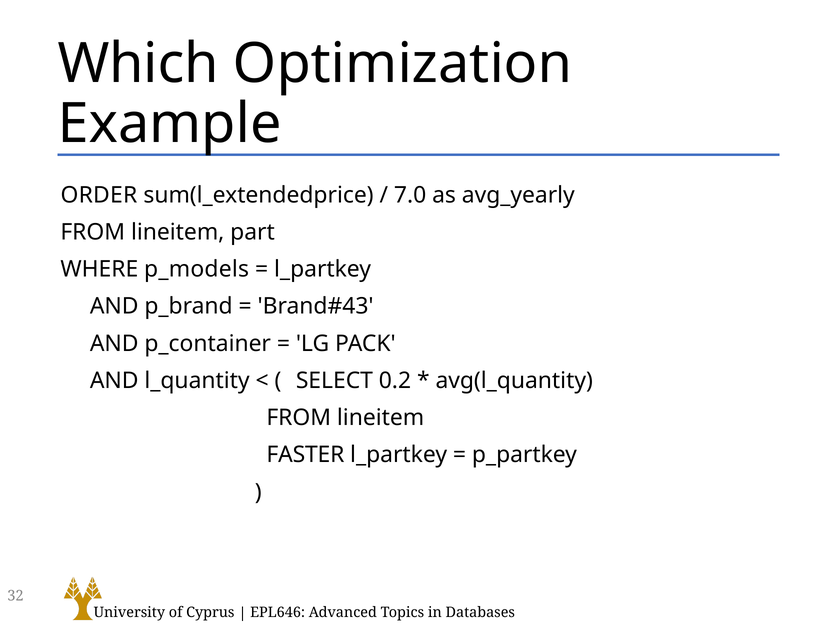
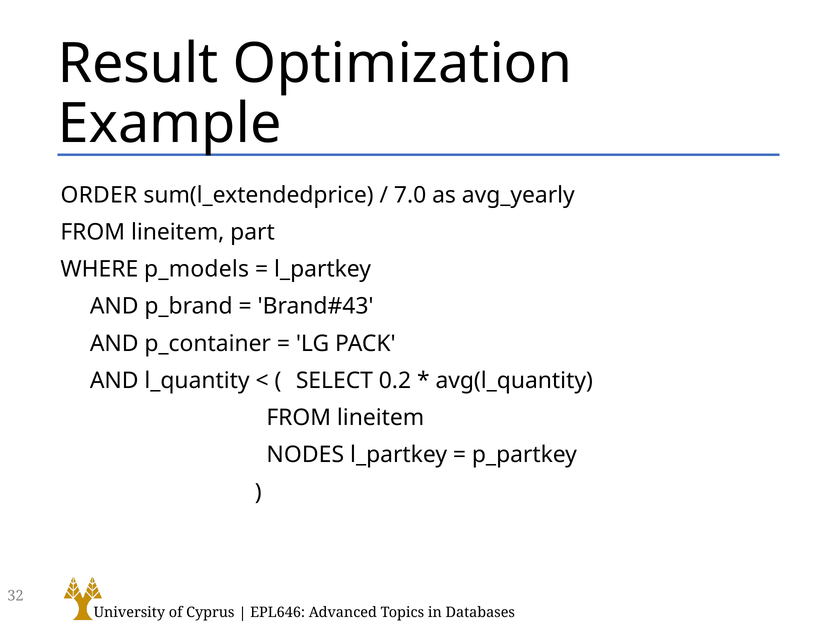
Which: Which -> Result (138, 64)
FASTER: FASTER -> NODES (305, 455)
